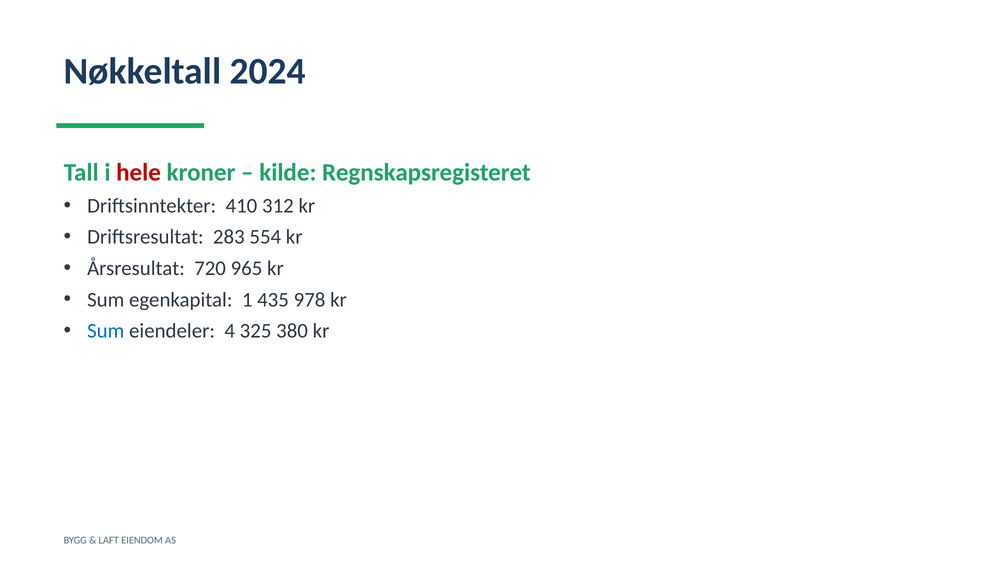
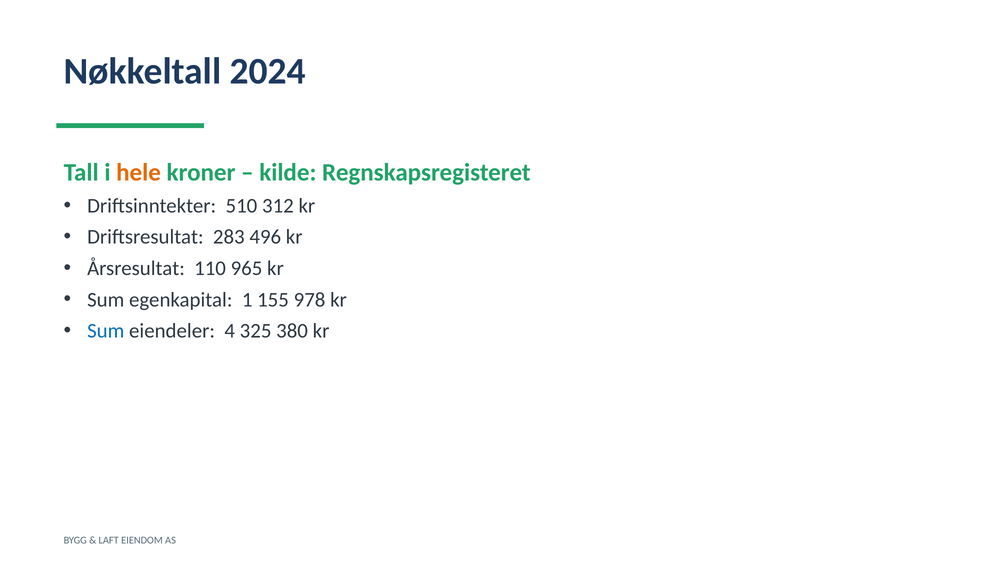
hele colour: red -> orange (139, 172)
410: 410 -> 510 (241, 206)
554: 554 -> 496 (265, 237)
720: 720 -> 110 (210, 268)
435: 435 -> 155 (273, 300)
